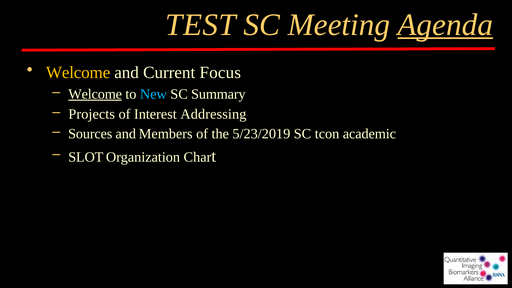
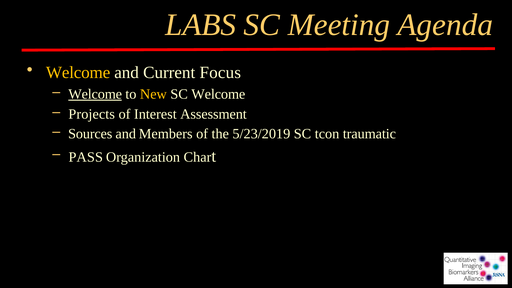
TEST: TEST -> LABS (201, 25)
Agenda underline: present -> none (445, 25)
New colour: light blue -> yellow (153, 94)
SC Summary: Summary -> Welcome (218, 94)
Addressing: Addressing -> Assessment (213, 114)
academic: academic -> traumatic (369, 134)
SLOT: SLOT -> PASS (86, 157)
